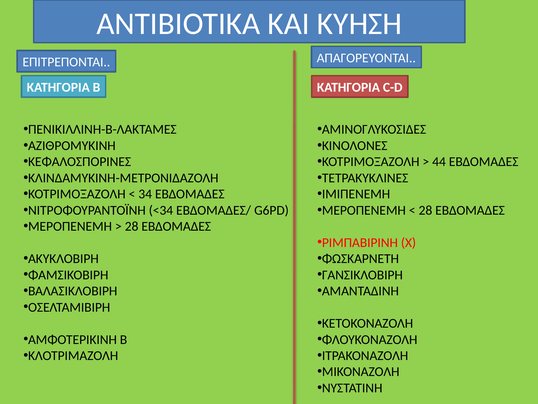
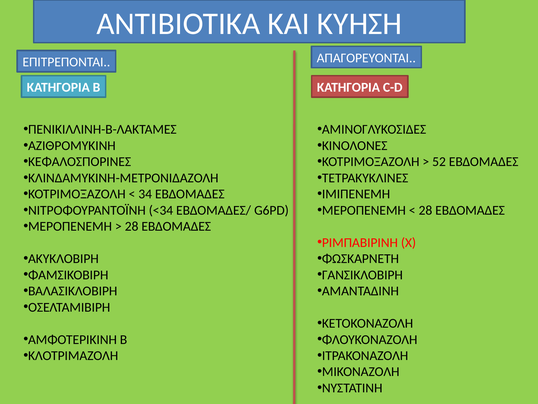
44: 44 -> 52 (439, 162)
